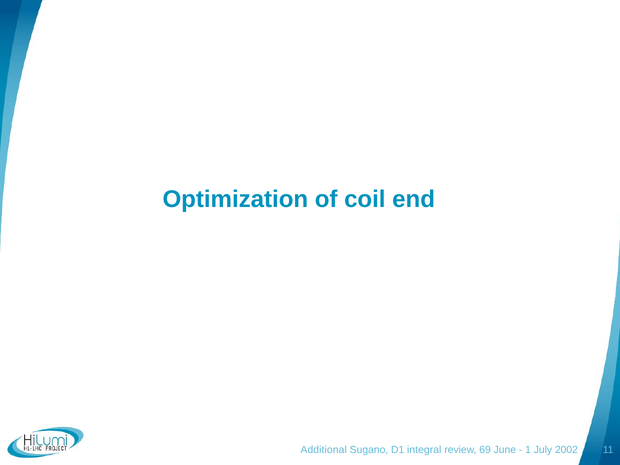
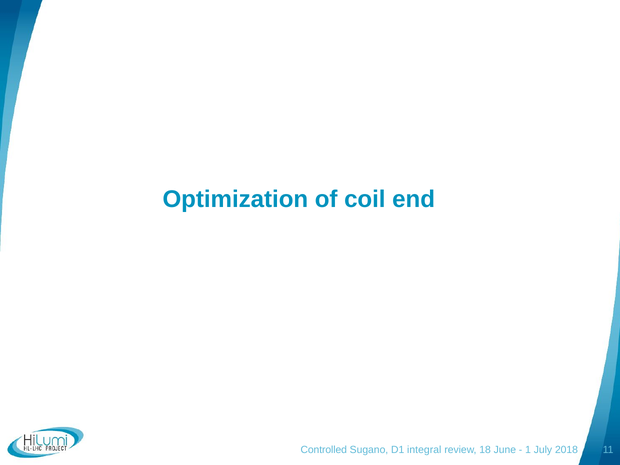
Additional: Additional -> Controlled (324, 450)
69: 69 -> 18 (485, 450)
2002: 2002 -> 2018 (566, 450)
